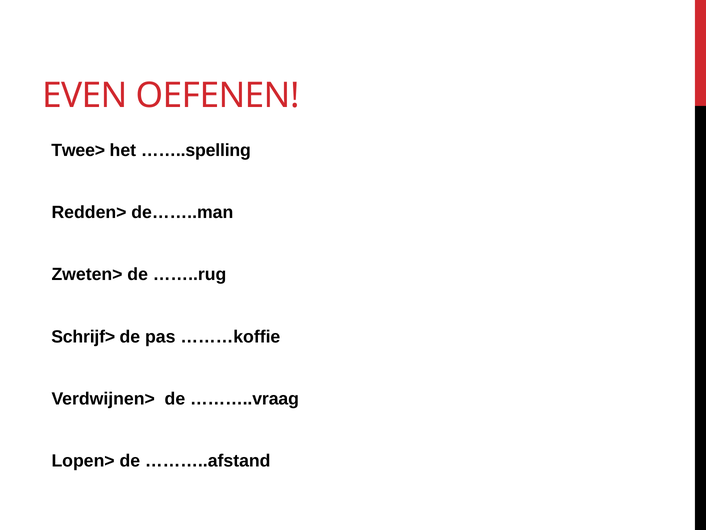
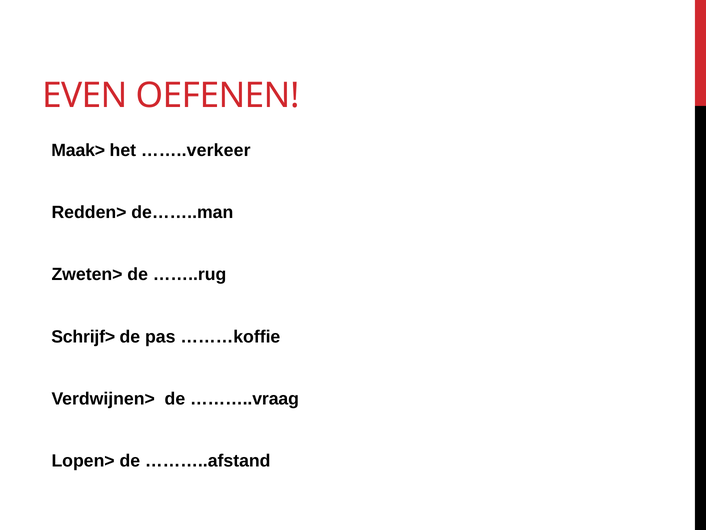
Twee>: Twee> -> Maak> (78, 150)
……..spelling: ……..spelling -> ……..verkeer (196, 150)
